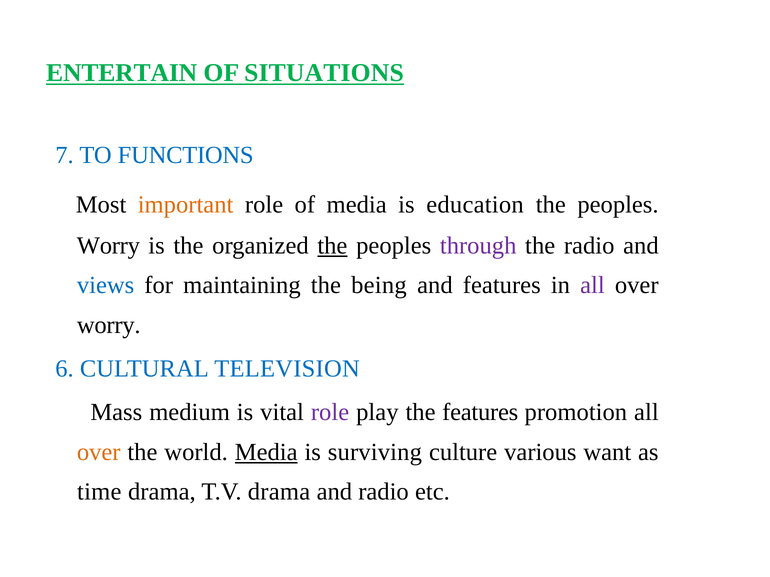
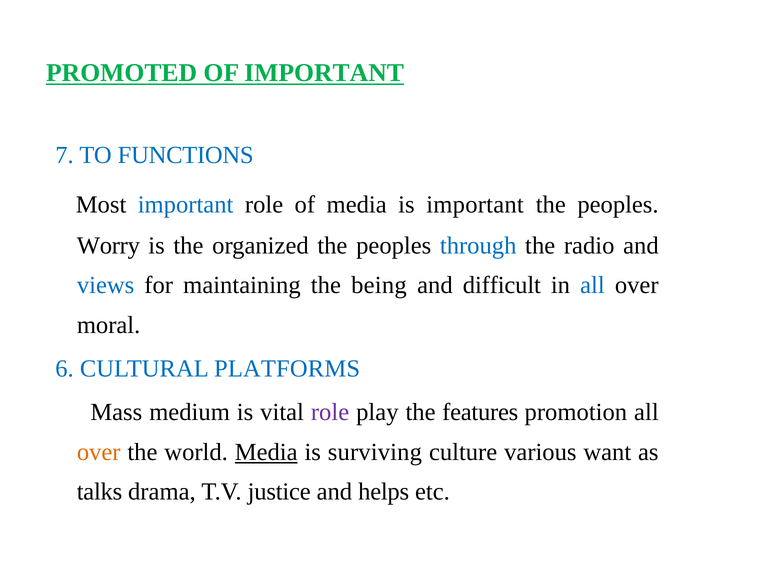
ENTERTAIN: ENTERTAIN -> PROMOTED (122, 73)
OF SITUATIONS: SITUATIONS -> IMPORTANT (324, 73)
important colour: orange -> blue (186, 205)
is education: education -> important (475, 205)
the underline: present -> none (332, 246)
through colour: purple -> blue (478, 246)
and features: features -> difficult (502, 286)
all colour: purple -> blue (592, 286)
worry: worry -> moral (109, 325)
TELEVISION: TELEVISION -> PLATFORMS (287, 369)
time: time -> talks (99, 492)
T.V drama: drama -> justice (279, 492)
and radio: radio -> helps (384, 492)
